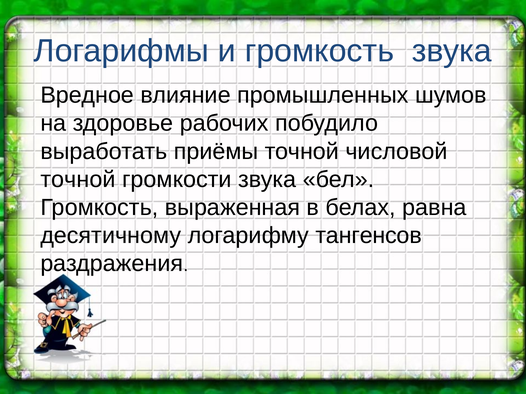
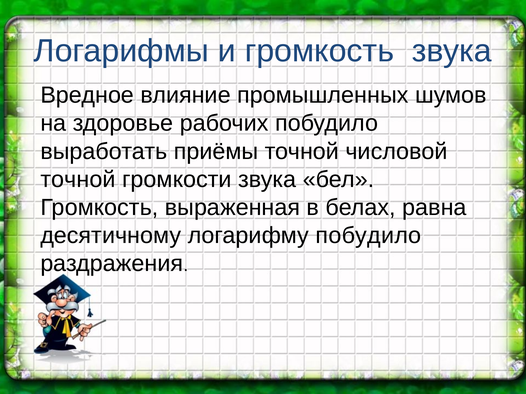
логарифму тангенсов: тангенсов -> побудило (368, 236)
